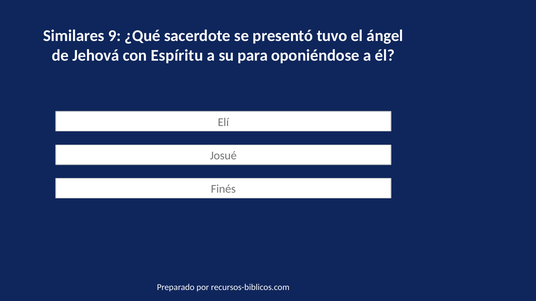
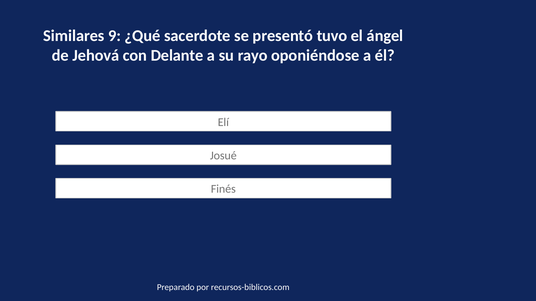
Espíritu: Espíritu -> Delante (177, 56)
para: para -> rayo (253, 56)
